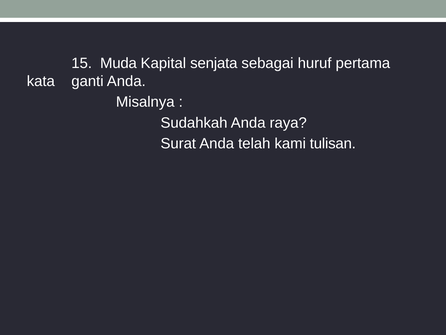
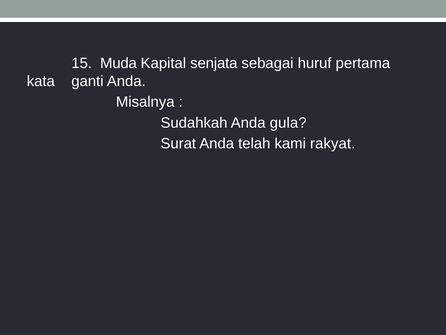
raya: raya -> gula (288, 123)
tulisan: tulisan -> rakyat (333, 144)
